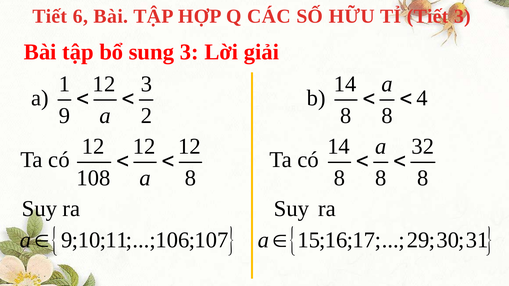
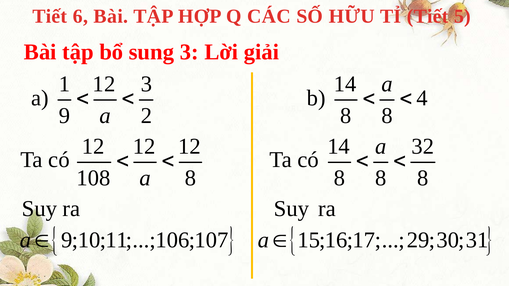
Tiết 3: 3 -> 5 (462, 16)
